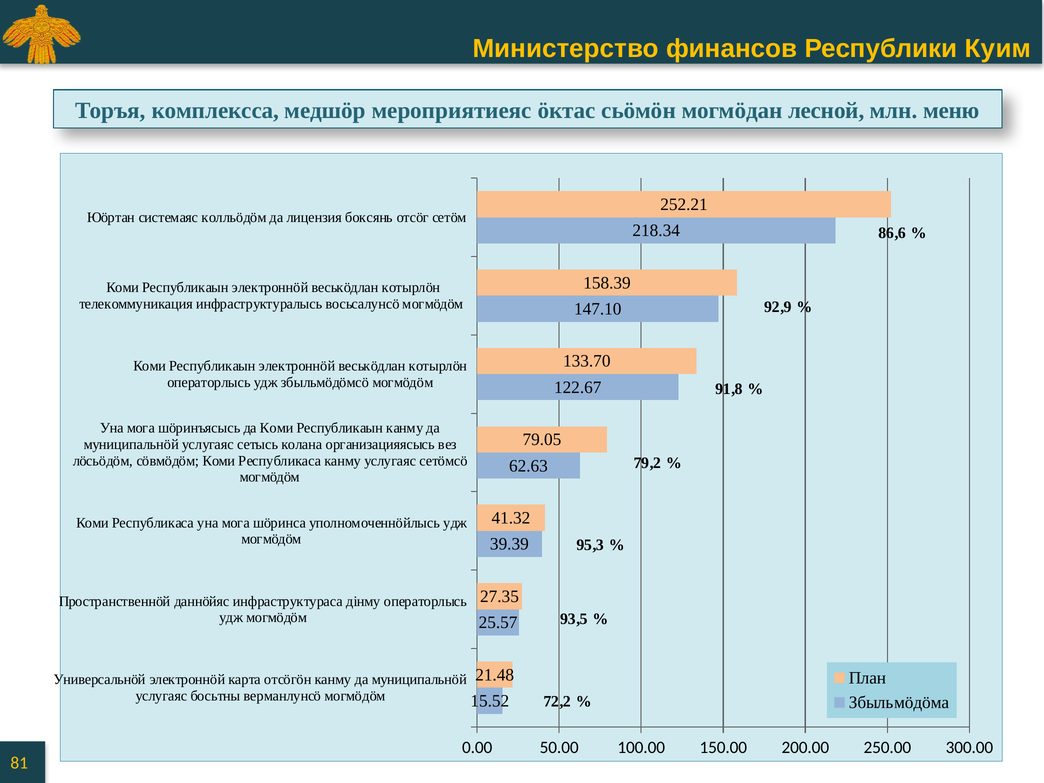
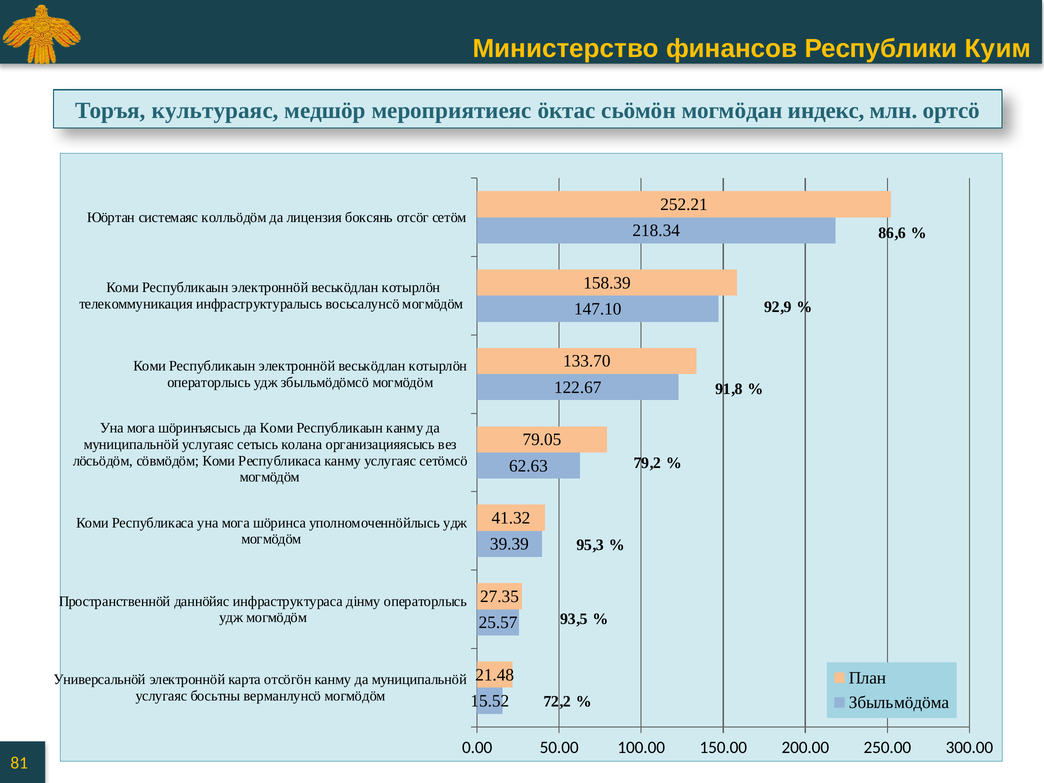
комплексса: комплексса -> культураяс (215, 110)
лесной: лесной -> индекс (826, 110)
меню: меню -> ортсӧ (951, 110)
